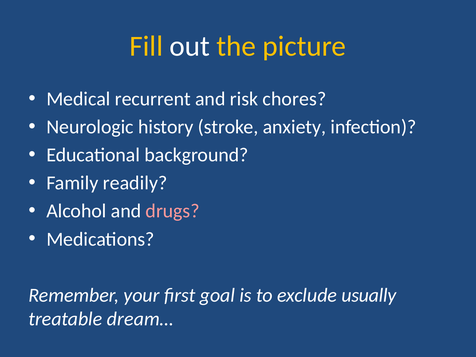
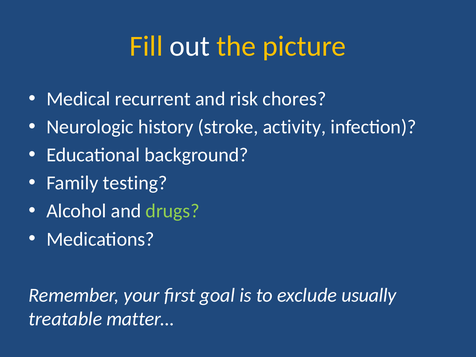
anxiety: anxiety -> activity (294, 127)
readily: readily -> testing (135, 183)
drugs colour: pink -> light green (173, 211)
dream…: dream… -> matter… (140, 319)
